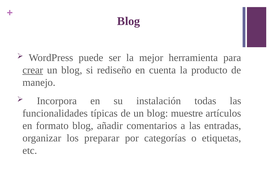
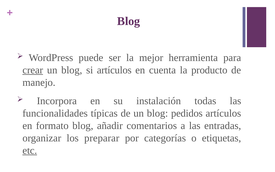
si rediseño: rediseño -> artículos (114, 70)
muestre: muestre -> pedidos (187, 113)
etc underline: none -> present (30, 150)
